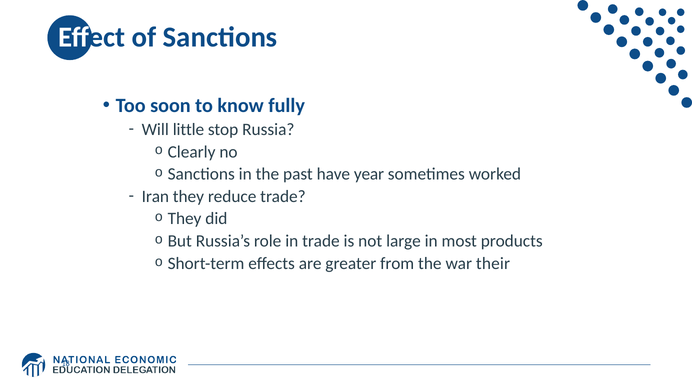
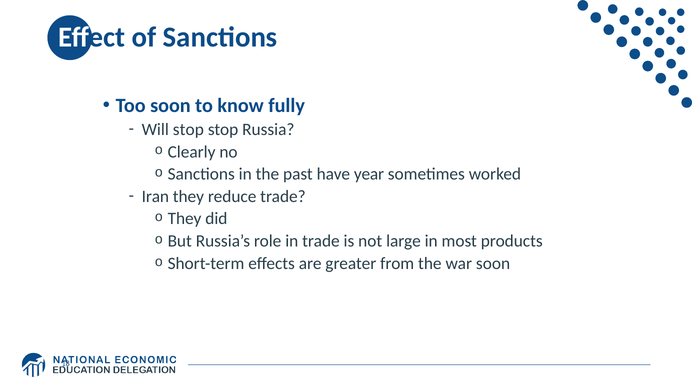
Will little: little -> stop (188, 129)
war their: their -> soon (493, 263)
